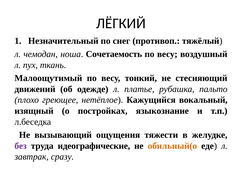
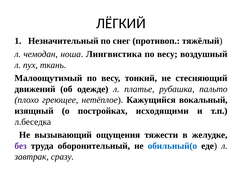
Сочетаемость: Сочетаемость -> Лингвистика (114, 54)
языкознание: языкознание -> исходящими (162, 111)
идеографические: идеографические -> оборонительный (94, 145)
обильный(о colour: orange -> blue (172, 145)
